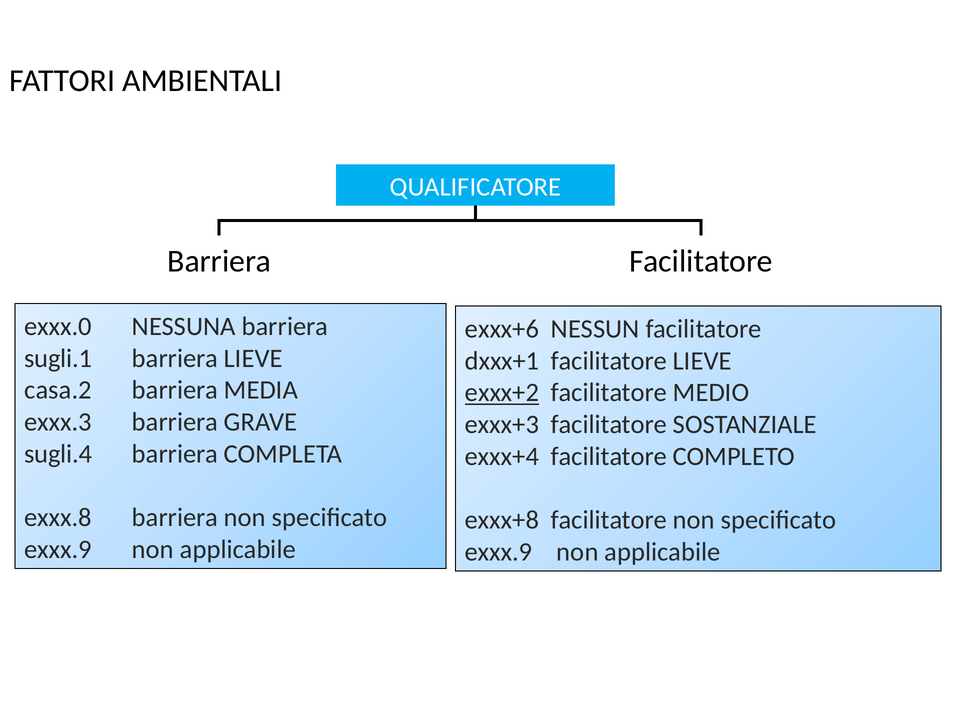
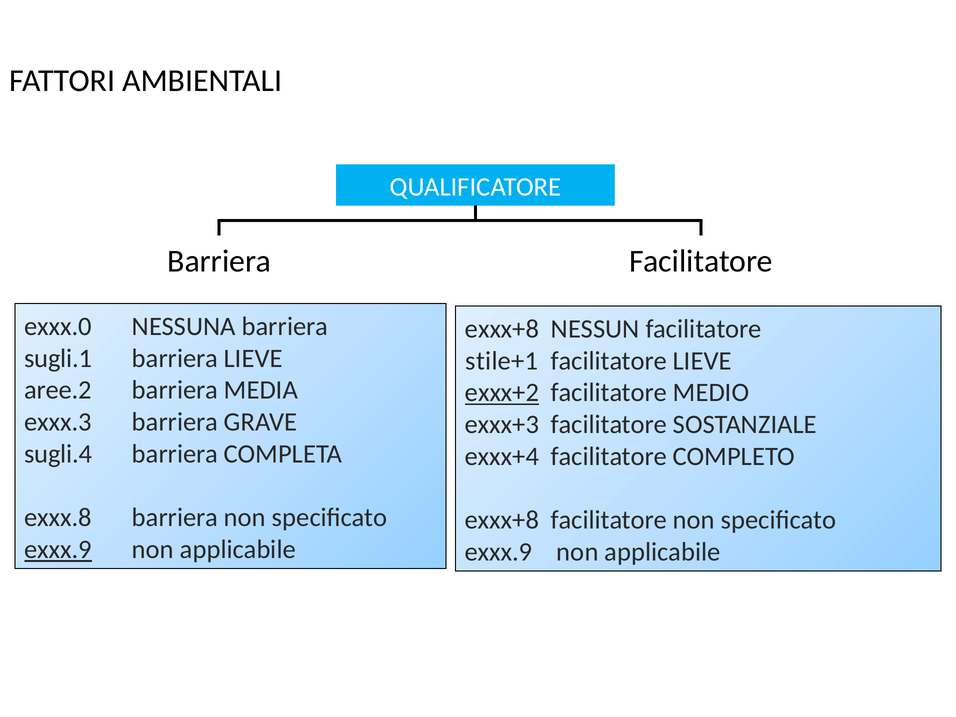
exxx+6: exxx+6 -> exxx+8 (502, 329)
dxxx+1: dxxx+1 -> stile+1 (502, 361)
casa.2: casa.2 -> aree.2 (58, 390)
exxx.9 underline: none -> present (58, 550)
